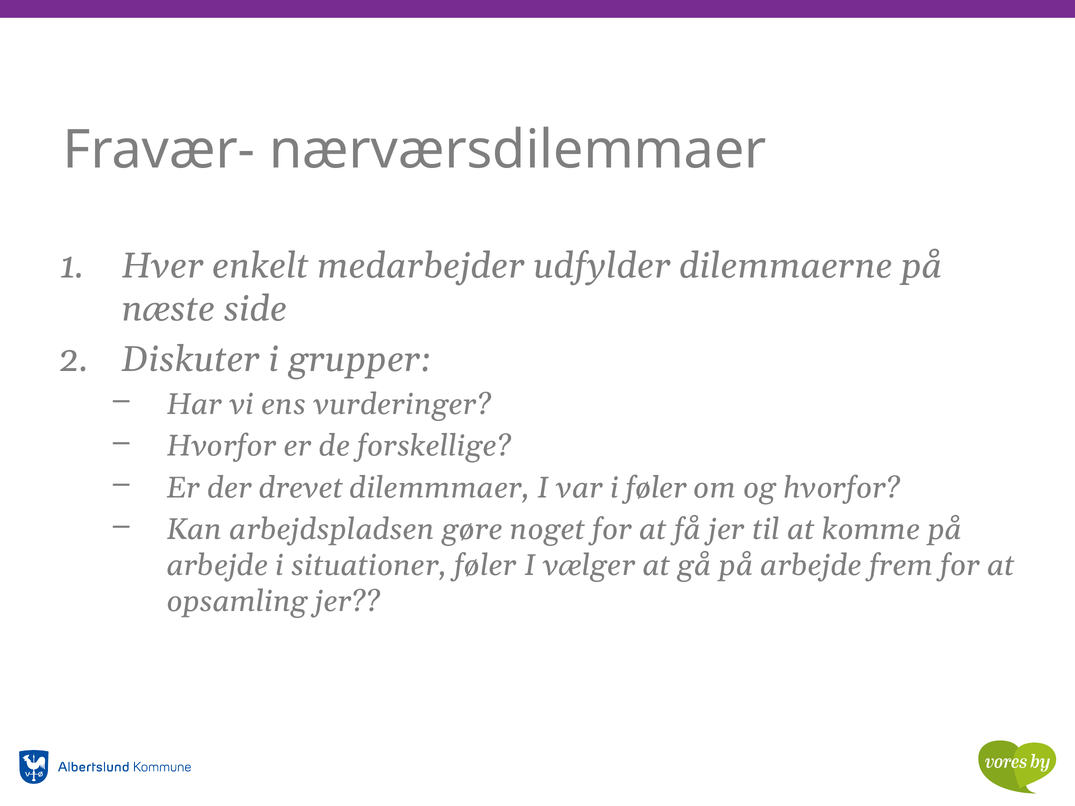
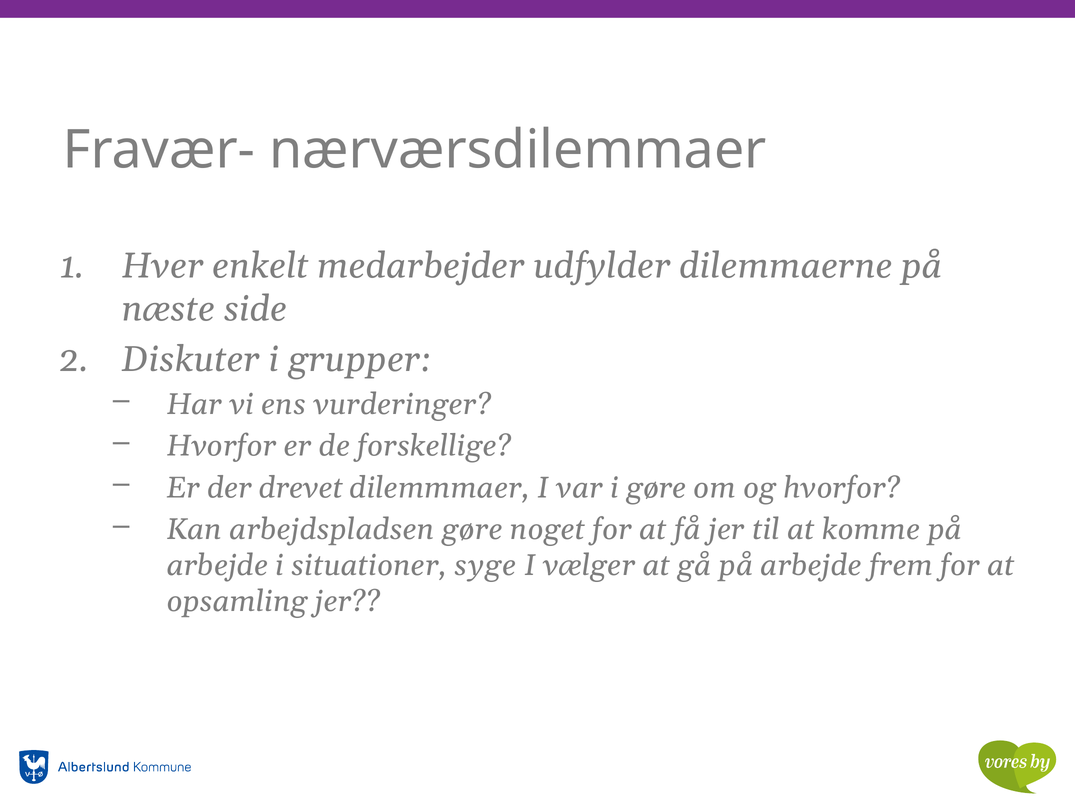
i føler: føler -> gøre (656, 488)
situationer føler: føler -> syge (485, 566)
